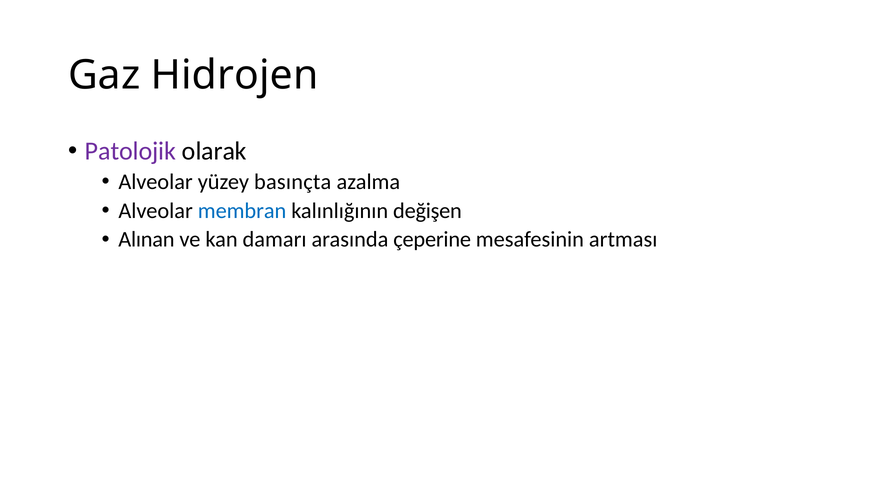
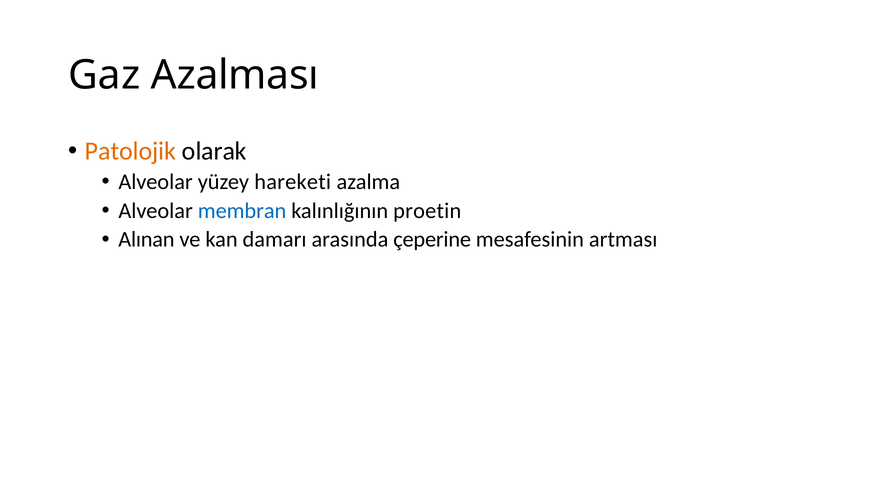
Hidrojen: Hidrojen -> Azalması (235, 75)
Patolojik colour: purple -> orange (130, 151)
basınçta: basınçta -> hareketi (293, 182)
değişen: değişen -> proetin (427, 211)
